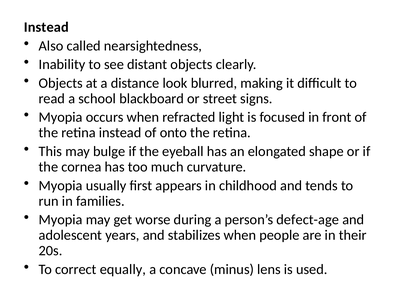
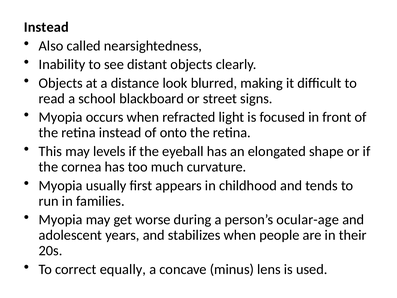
bulge: bulge -> levels (109, 151)
defect-age: defect-age -> ocular-age (308, 220)
